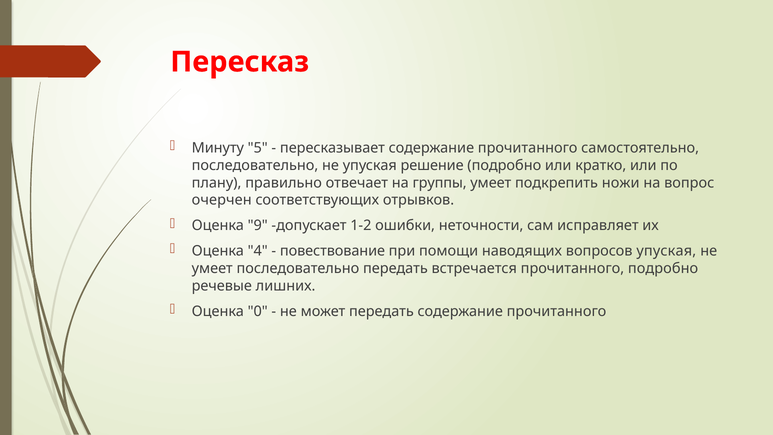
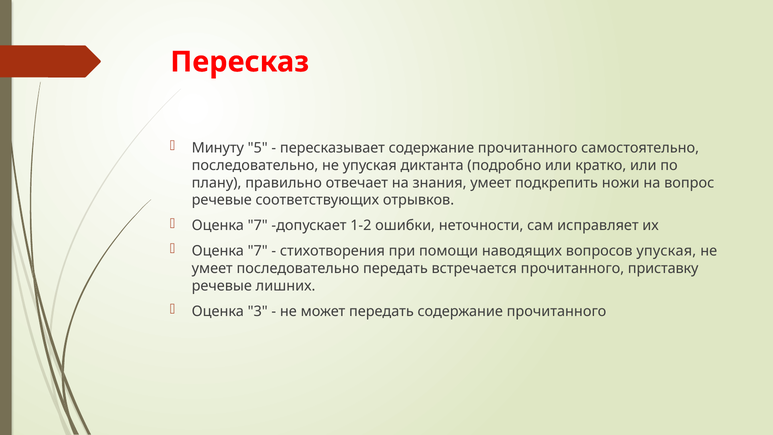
решение: решение -> диктанта (432, 165)
группы: группы -> знания (440, 183)
очерчен: очерчен -> речевые (222, 200)
9: 9 -> 7 (258, 226)
4: 4 -> 7 (258, 251)
повествование: повествование -> стихотворения (332, 251)
прочитанного подробно: подробно -> приставку (663, 268)
0: 0 -> 3 (258, 311)
